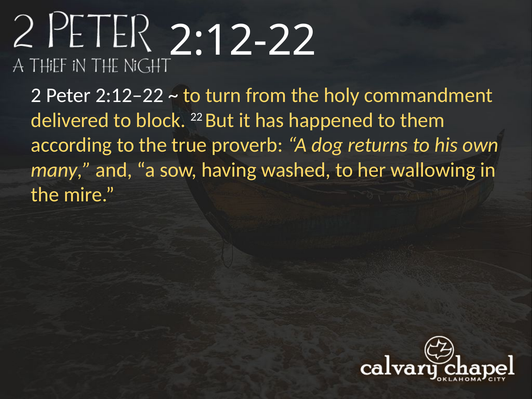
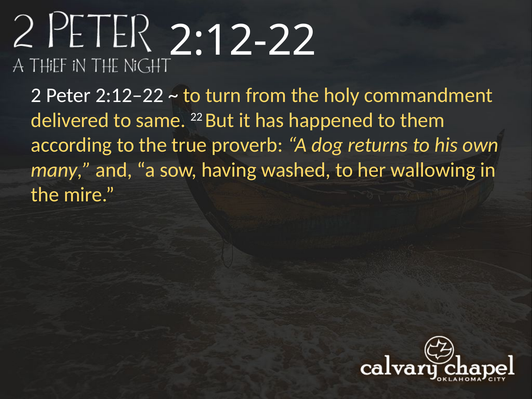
block: block -> same (161, 120)
